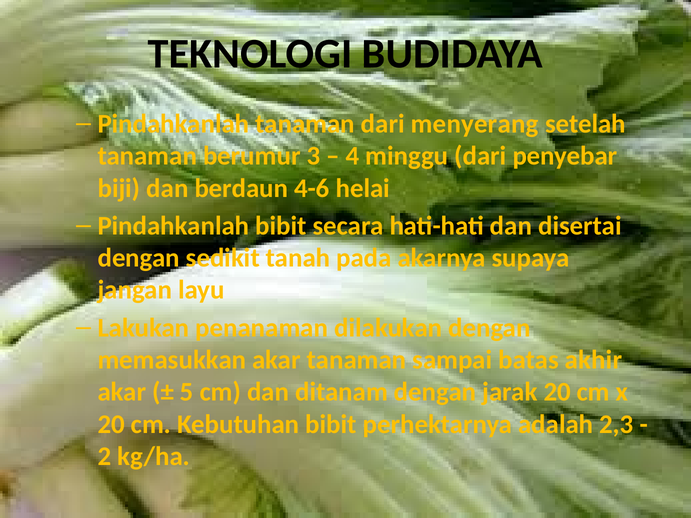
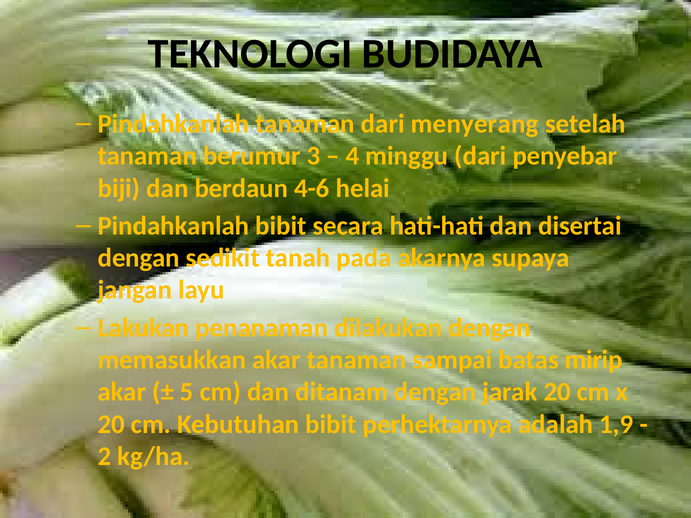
akhir: akhir -> mirip (594, 360)
2,3: 2,3 -> 1,9 (616, 424)
